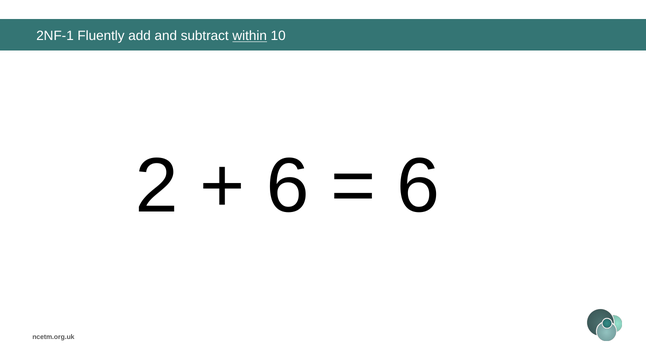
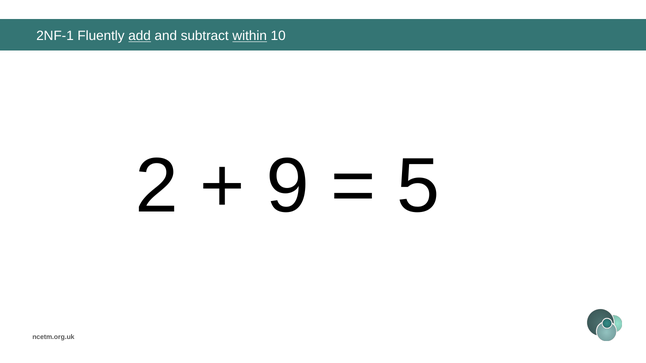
add underline: none -> present (140, 36)
6: 6 -> 9 (288, 186)
6: 6 -> 5 (418, 186)
